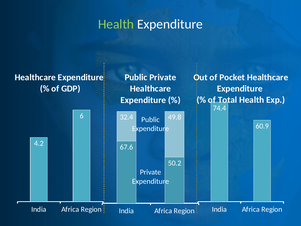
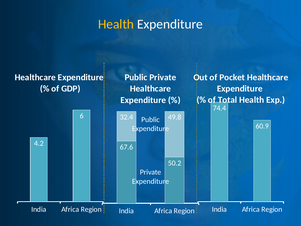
Health colour: light green -> yellow (116, 24)
